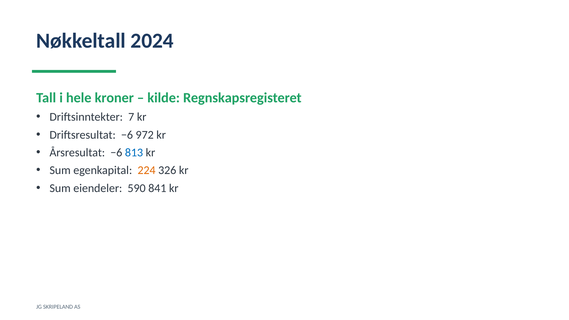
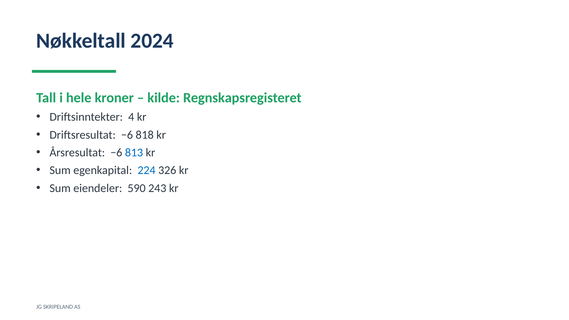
7: 7 -> 4 (131, 117)
972: 972 -> 818 (145, 135)
224 colour: orange -> blue (147, 170)
841: 841 -> 243 (157, 188)
